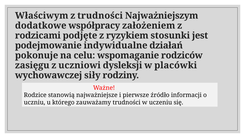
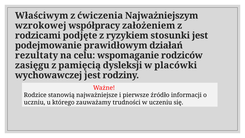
z trudności: trudności -> ćwiczenia (100, 16)
dodatkowe: dodatkowe -> wzrokowej (41, 26)
indywidualne: indywidualne -> prawidłowym (116, 45)
pokonuje: pokonuje -> rezultaty (37, 55)
uczniowi: uczniowi -> pamięcią (80, 65)
wychowawczej siły: siły -> jest (92, 75)
